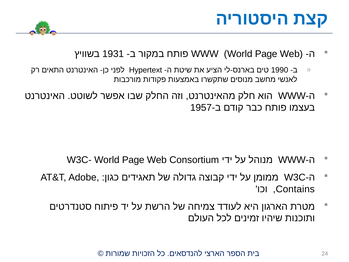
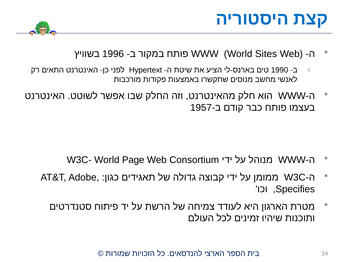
1931: 1931 -> 1996 (113, 54)
WWW World Page: Page -> Sites (266, 54)
Contains: Contains -> Specifies (295, 189)
